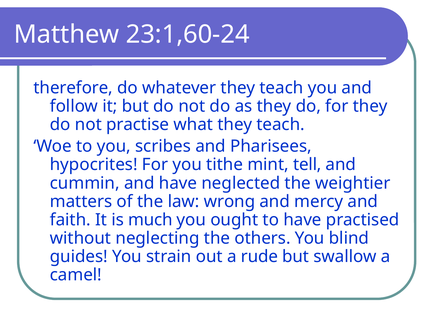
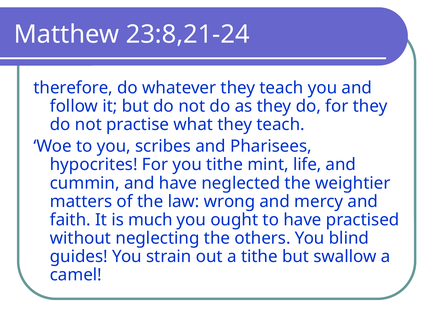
23:1,60-24: 23:1,60-24 -> 23:8,21-24 (188, 35)
tell: tell -> life (307, 165)
a rude: rude -> tithe (259, 256)
